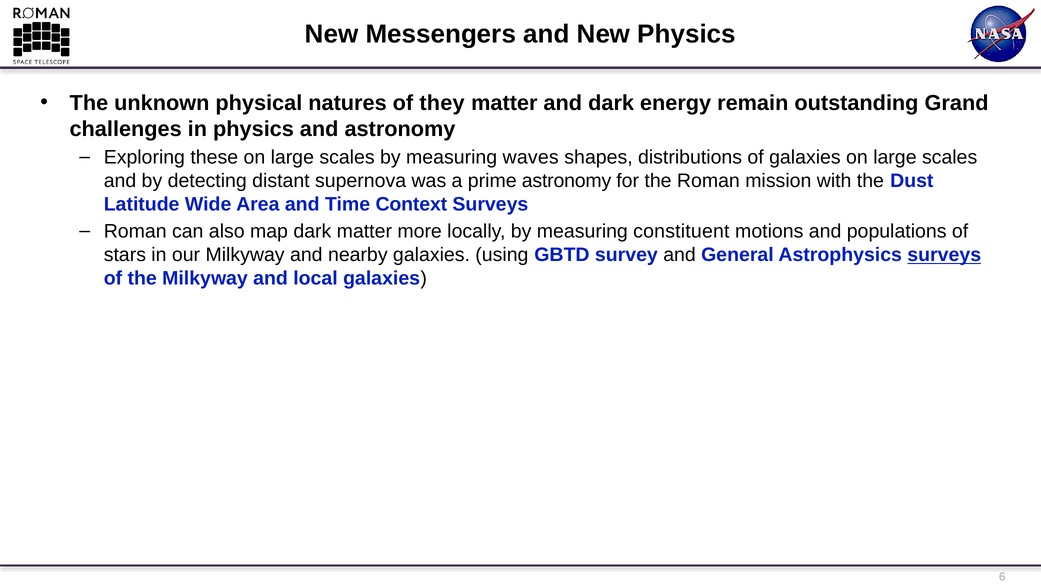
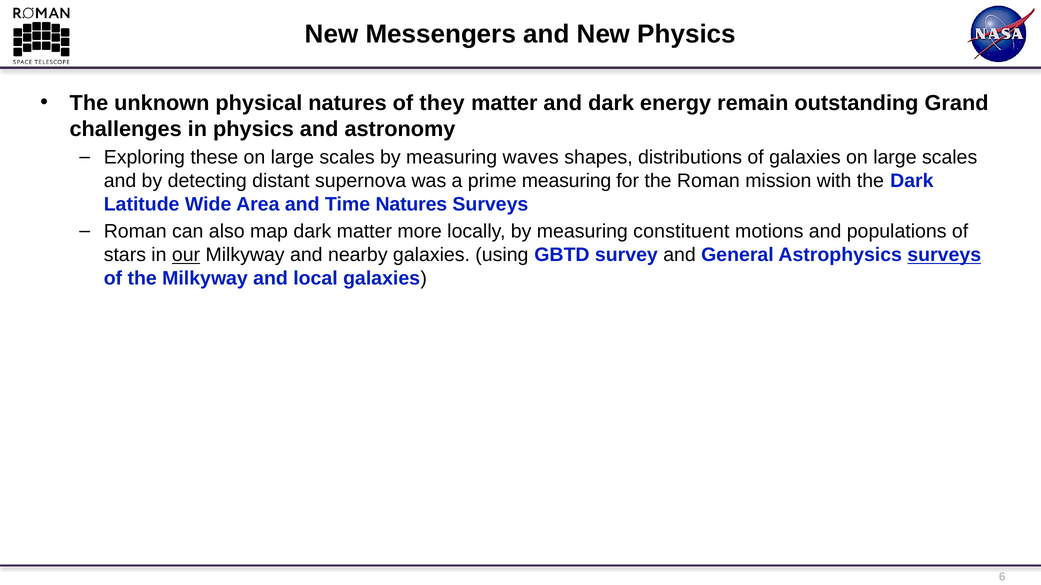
prime astronomy: astronomy -> measuring (567, 181)
the Dust: Dust -> Dark (912, 181)
Time Context: Context -> Natures (411, 204)
our underline: none -> present (186, 255)
